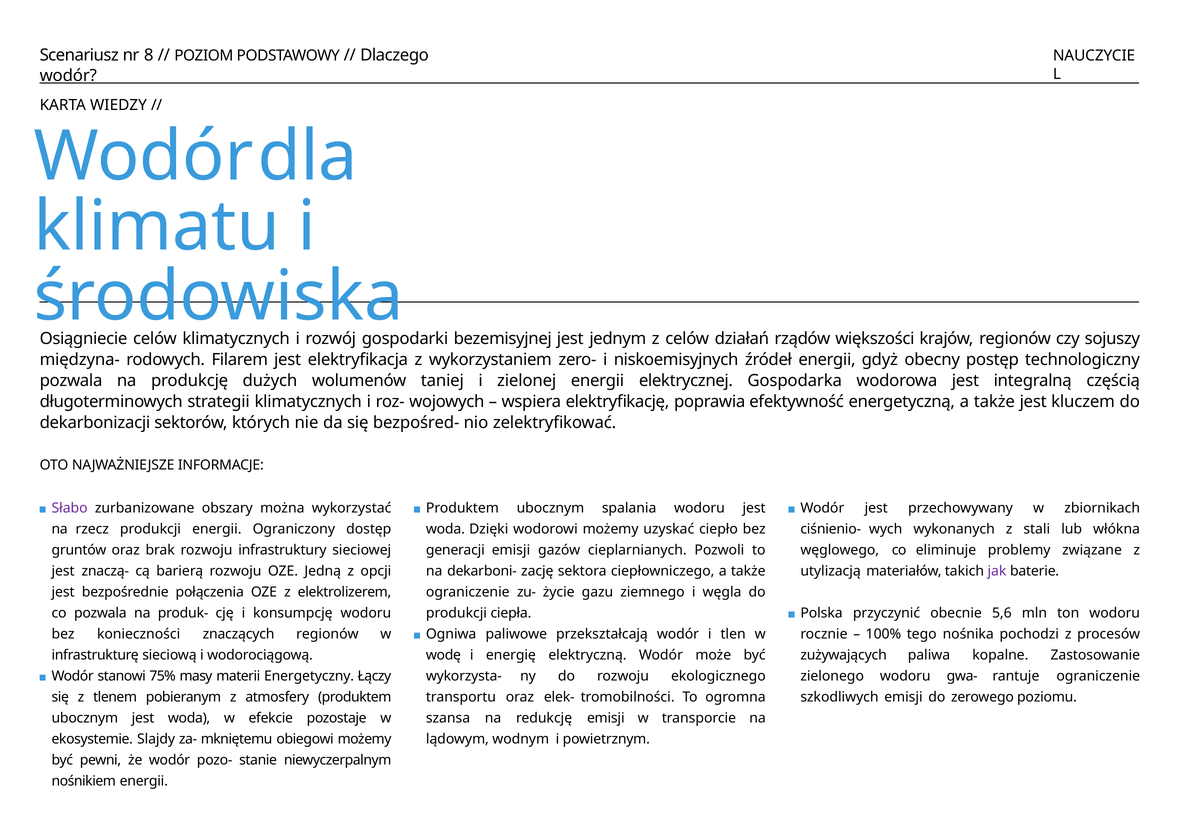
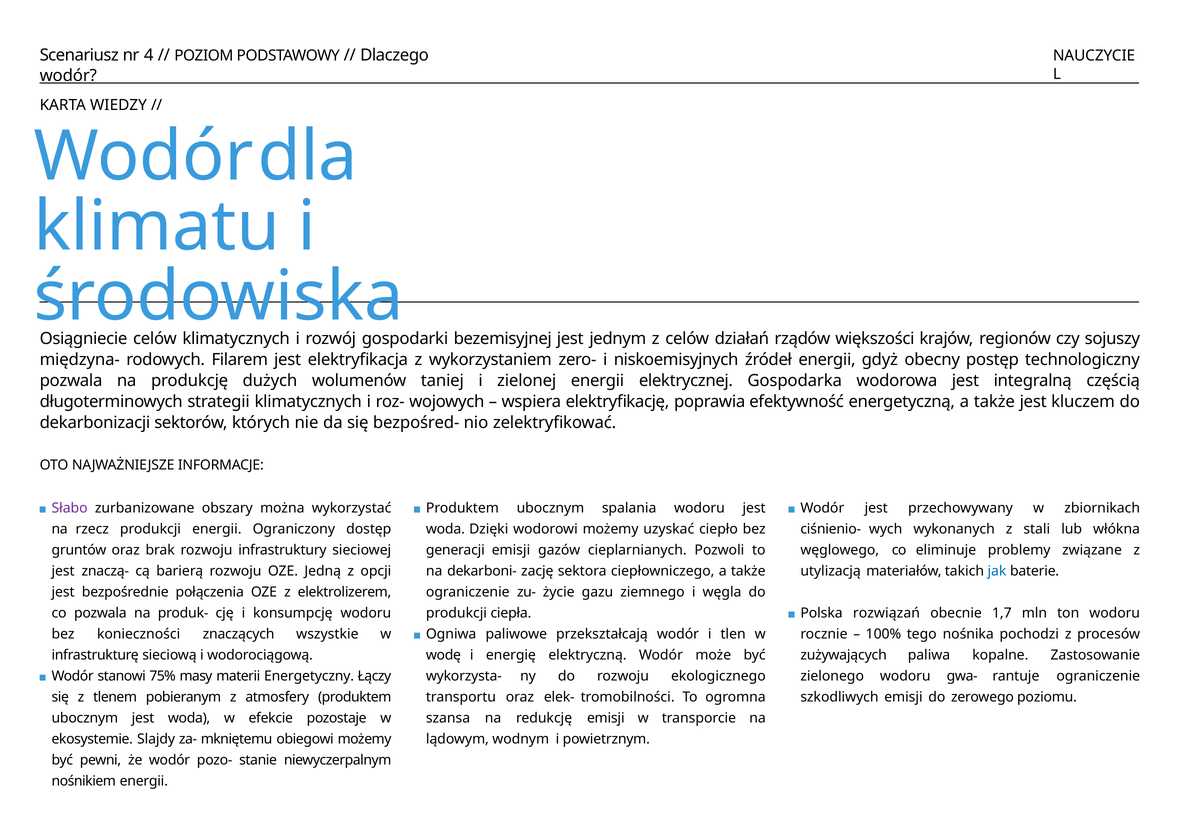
8: 8 -> 4 (149, 55)
jak colour: purple -> blue (997, 571)
przyczynić: przyczynić -> rozwiązań (886, 613)
5,6: 5,6 -> 1,7 (1002, 613)
znaczących regionów: regionów -> wszystkie (327, 634)
